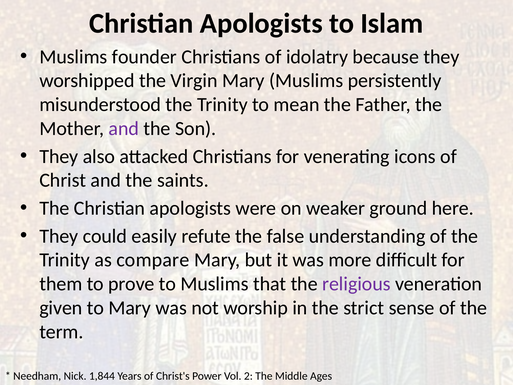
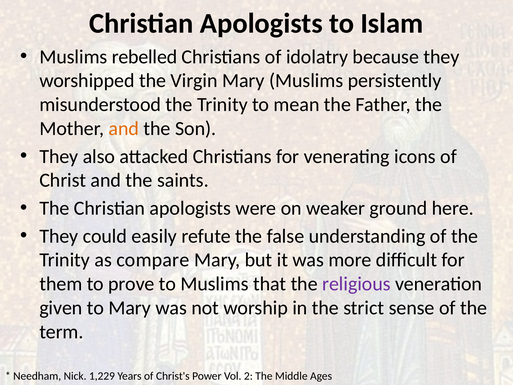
founder: founder -> rebelled (145, 57)
and colour: purple -> orange (124, 128)
1,844: 1,844 -> 1,229 (102, 376)
